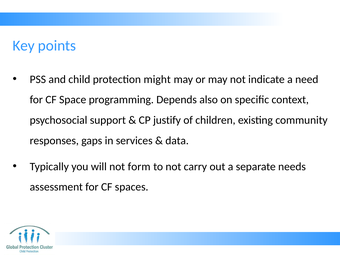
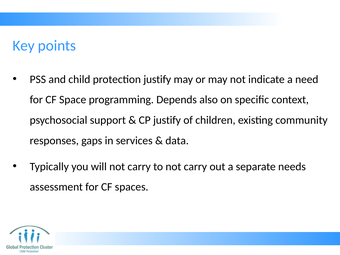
protection might: might -> justify (157, 79)
will not form: form -> carry (139, 167)
